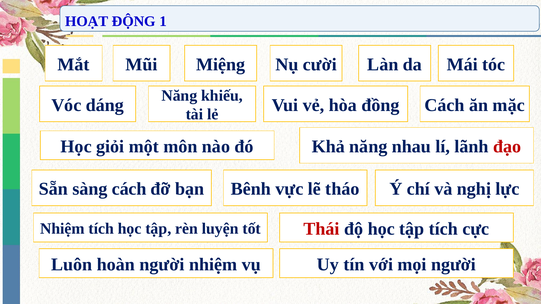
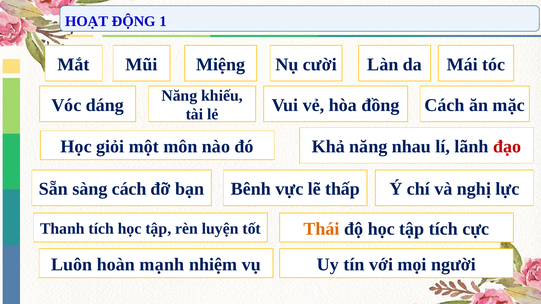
tháo: tháo -> thấp (342, 189)
Thái colour: red -> orange (322, 229)
Nhiệm: Nhiệm -> Thanh (62, 229)
hoàn người: người -> mạnh (162, 265)
